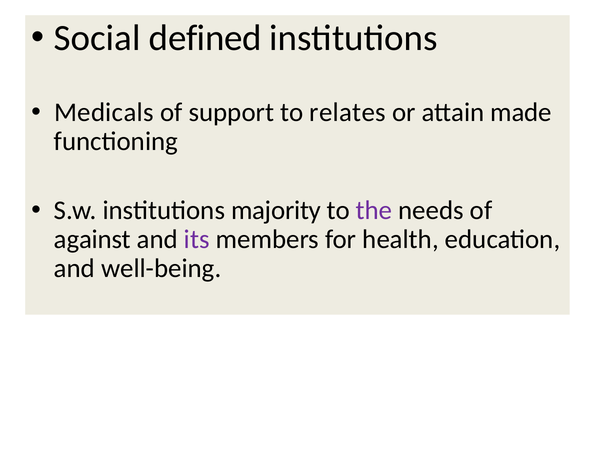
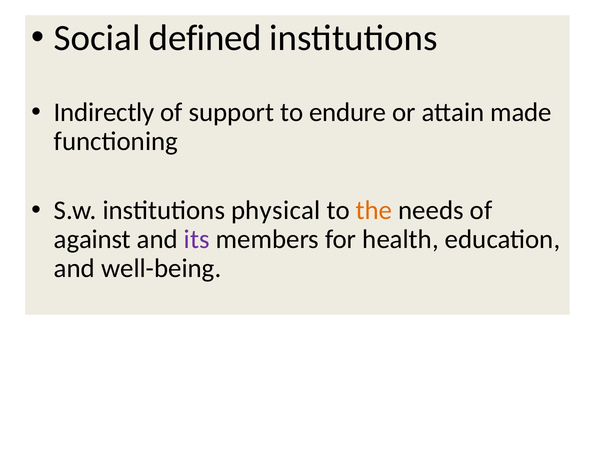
Medicals: Medicals -> Indirectly (104, 112)
relates: relates -> endure (348, 112)
majority: majority -> physical (276, 210)
the colour: purple -> orange (374, 210)
